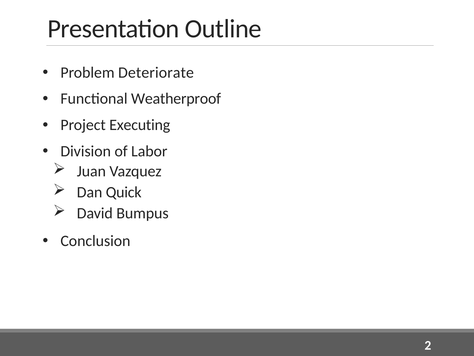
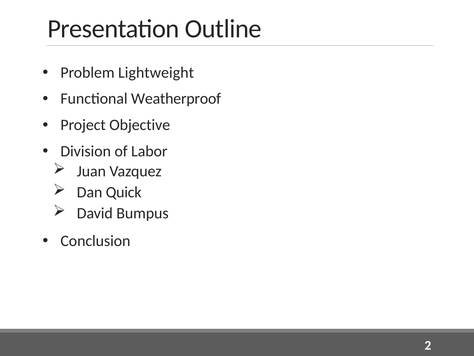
Deteriorate: Deteriorate -> Lightweight (156, 72)
Executing: Executing -> Objective (140, 125)
